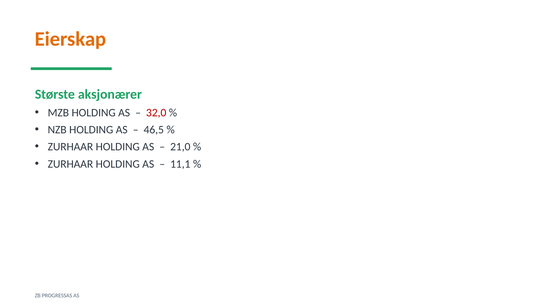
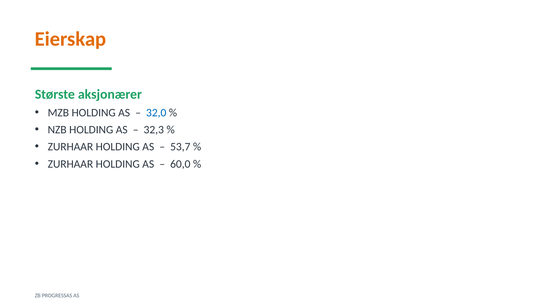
32,0 colour: red -> blue (156, 113)
46,5: 46,5 -> 32,3 (154, 130)
21,0: 21,0 -> 53,7 (180, 147)
11,1: 11,1 -> 60,0 (180, 164)
